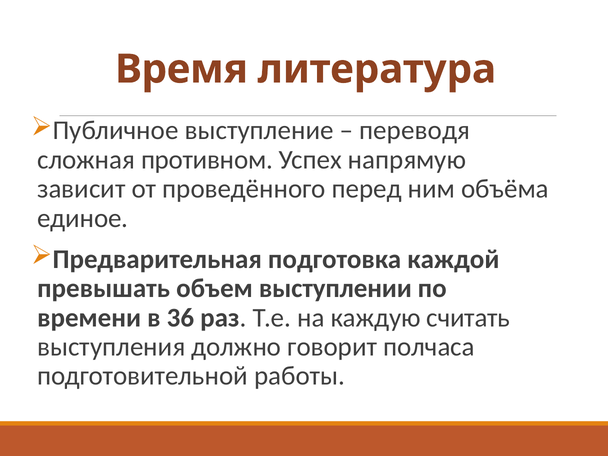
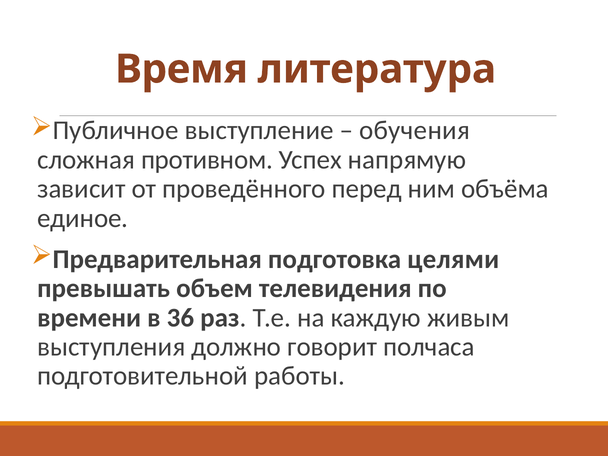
переводя: переводя -> обучения (415, 131)
каждой: каждой -> целями (453, 259)
выступлении: выступлении -> телевидения (335, 288)
считать: считать -> живым (468, 318)
